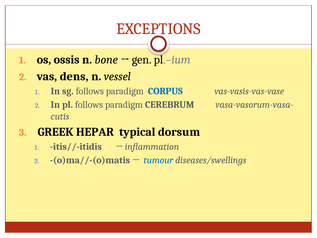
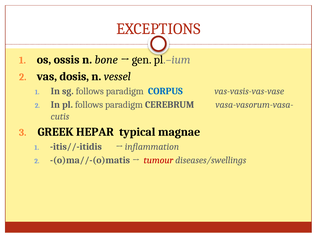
dens: dens -> dosis (74, 76)
dorsum: dorsum -> magnae (179, 132)
tumour colour: blue -> red (158, 160)
